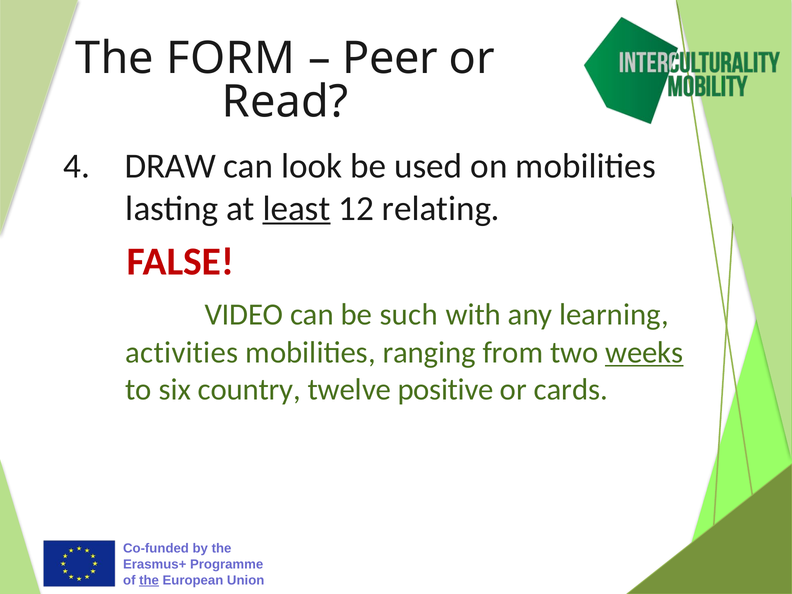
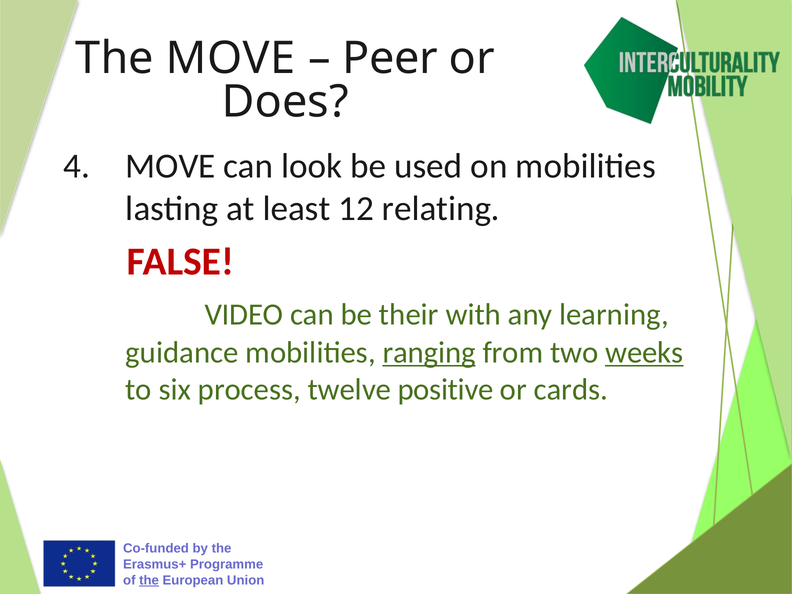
The FORM: FORM -> MOVE (231, 58)
Read: Read -> Does (285, 102)
4 DRAW: DRAW -> MOVE (170, 166)
least underline: present -> none (297, 208)
such: such -> their (409, 315)
activities: activities -> guidance (182, 352)
ranging underline: none -> present (429, 352)
country: country -> process (249, 389)
